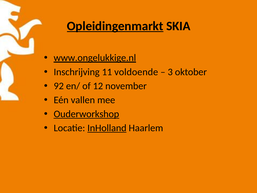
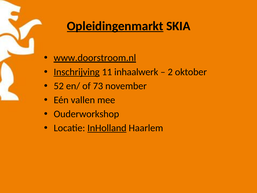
www.ongelukkige.nl: www.ongelukkige.nl -> www.doorstroom.nl (95, 58)
Inschrijving underline: none -> present (77, 72)
voldoende: voldoende -> inhaalwerk (136, 72)
3: 3 -> 2 (170, 72)
92: 92 -> 52 (59, 86)
12: 12 -> 73 (98, 86)
Ouderworkshop underline: present -> none (86, 114)
